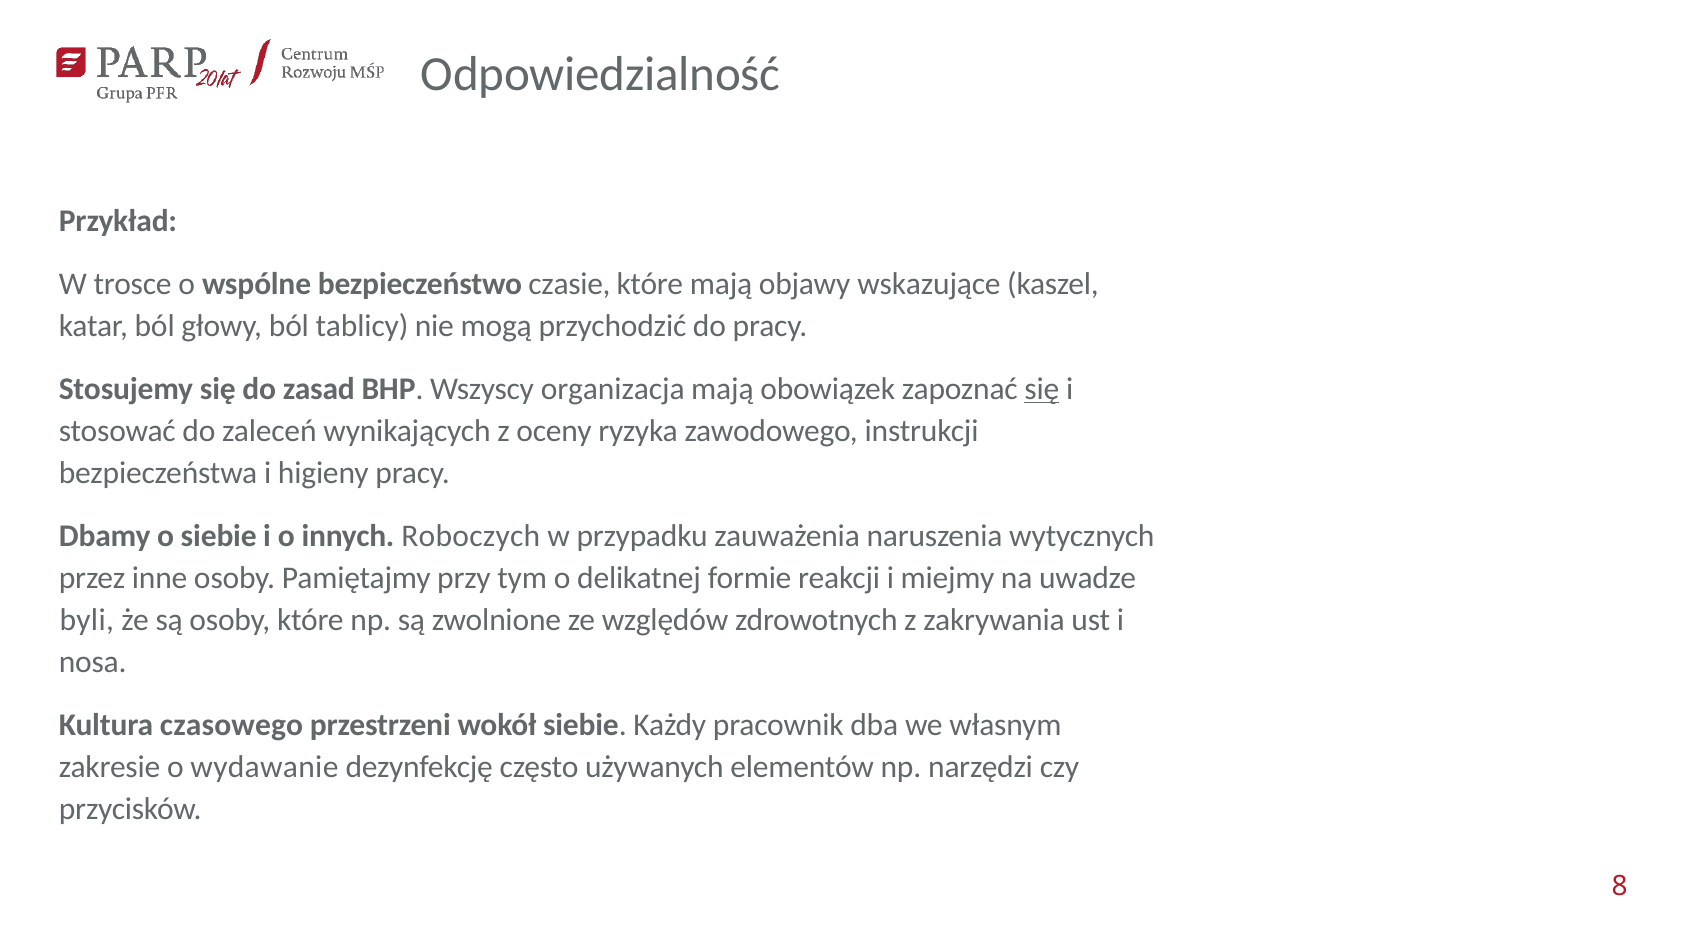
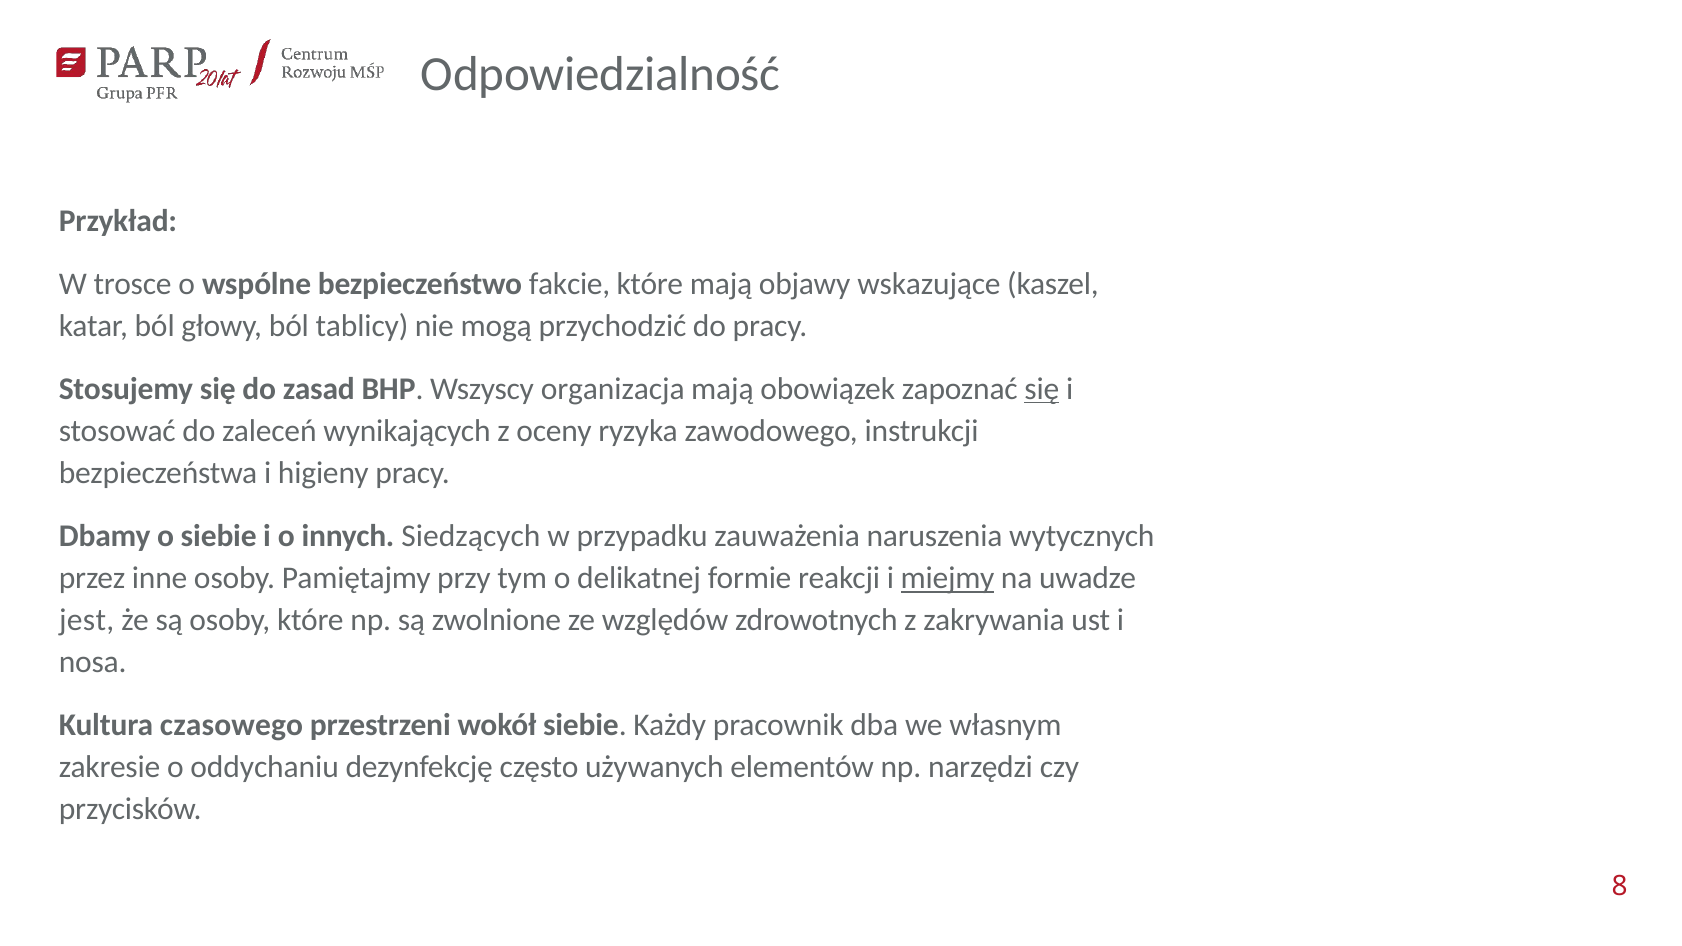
czasie: czasie -> fakcie (570, 284)
Roboczych: Roboczych -> Siedzących (471, 536)
miejmy underline: none -> present (948, 578)
byli: byli -> jest (87, 620)
wydawanie: wydawanie -> oddychaniu (265, 768)
